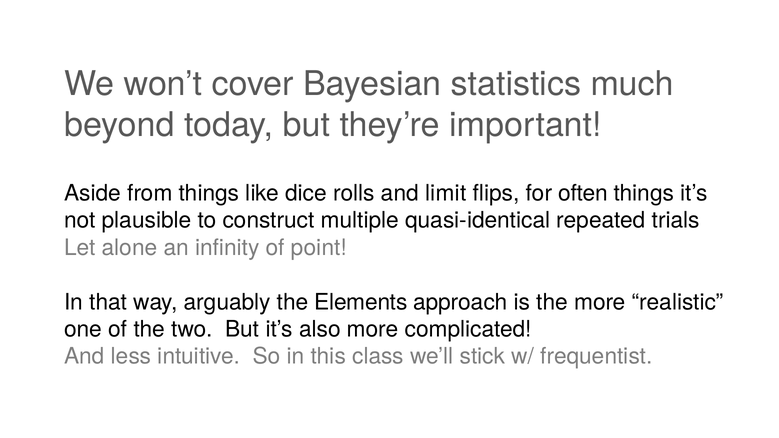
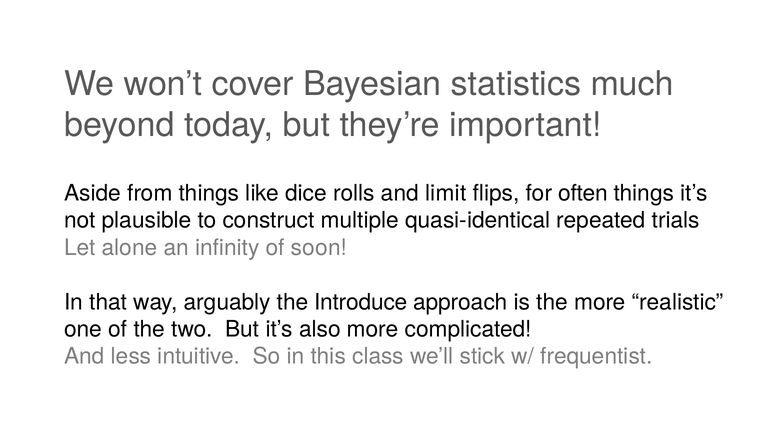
point: point -> soon (319, 248)
Elements: Elements -> Introduce (361, 302)
